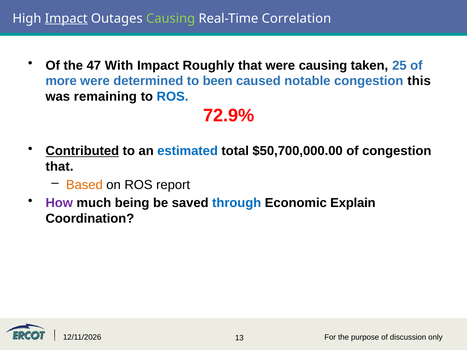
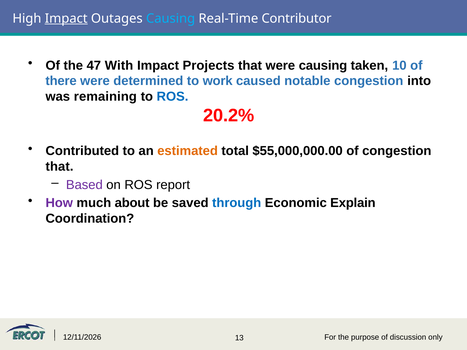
Causing colour: light green -> light blue (171, 18)
Correlation: Correlation -> Contributor (297, 18)
Roughly: Roughly -> Projects (209, 66)
25: 25 -> 10 (399, 66)
more: more -> there (61, 81)
been: been -> work (218, 81)
this: this -> into (419, 81)
72.9%: 72.9% -> 20.2% (229, 116)
Contributed underline: present -> none (82, 151)
estimated colour: blue -> orange (188, 151)
$50,700,000.00: $50,700,000.00 -> $55,000,000.00 (298, 151)
Based colour: orange -> purple (84, 185)
being: being -> about (132, 203)
